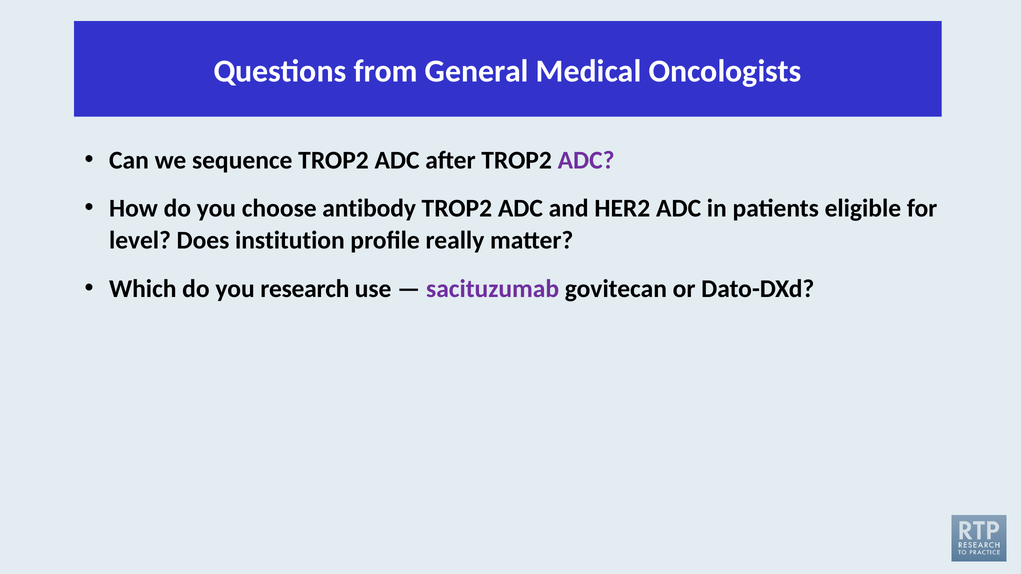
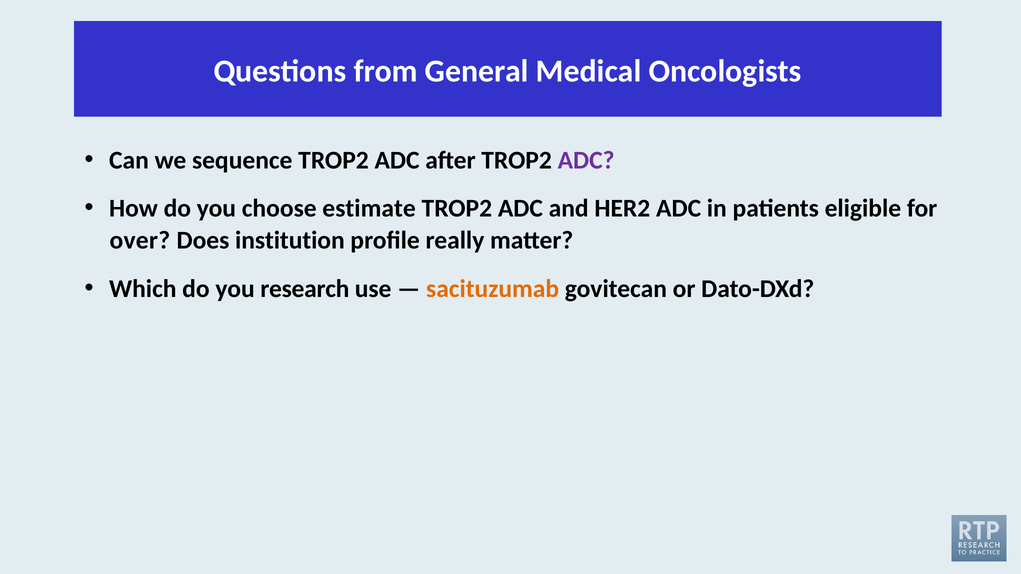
antibody: antibody -> estimate (369, 209)
level: level -> over (140, 241)
sacituzumab colour: purple -> orange (493, 289)
